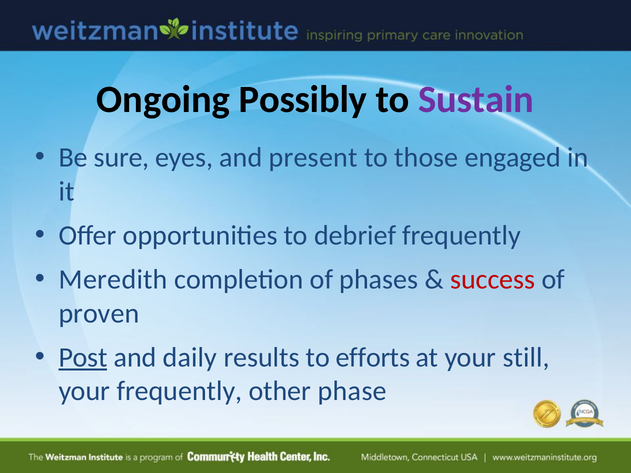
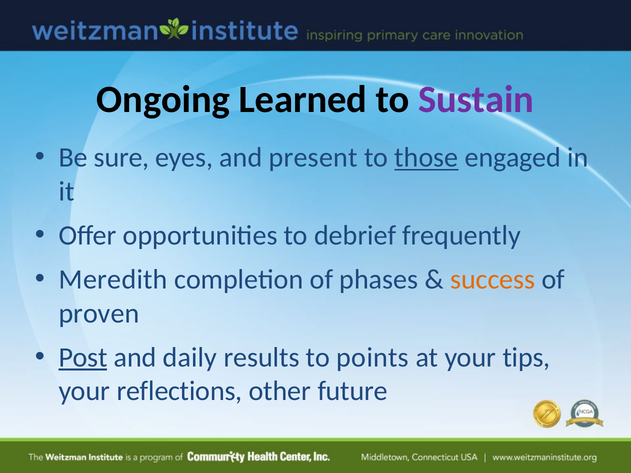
Possibly: Possibly -> Learned (303, 100)
those underline: none -> present (426, 158)
success colour: red -> orange (493, 280)
efforts: efforts -> points (373, 358)
still: still -> tips (526, 358)
your frequently: frequently -> reflections (179, 391)
phase: phase -> future (353, 391)
